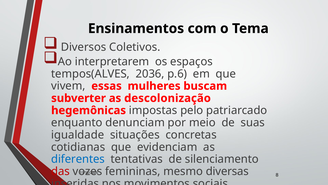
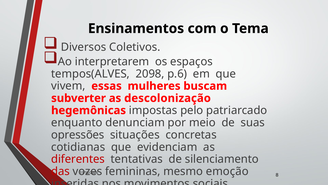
2036: 2036 -> 2098 (150, 74)
igualdade: igualdade -> opressões (78, 134)
diferentes colour: blue -> red (78, 159)
diversas: diversas -> emoção (227, 171)
